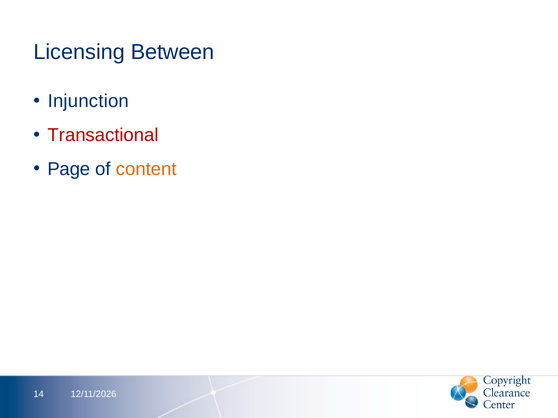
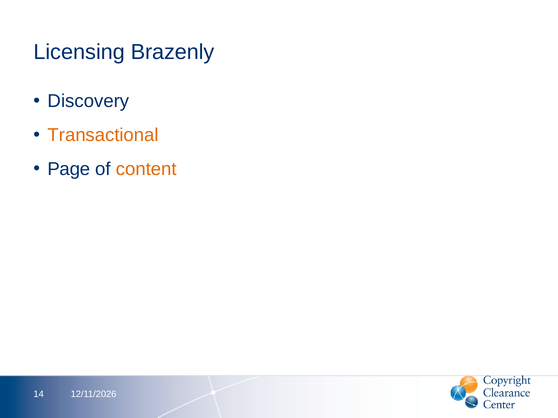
Between: Between -> Brazenly (173, 52)
Injunction: Injunction -> Discovery (88, 101)
Transactional colour: red -> orange (103, 135)
